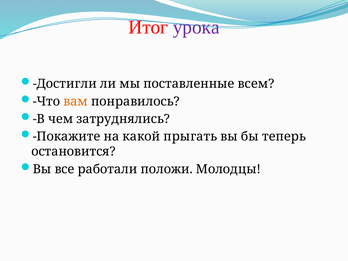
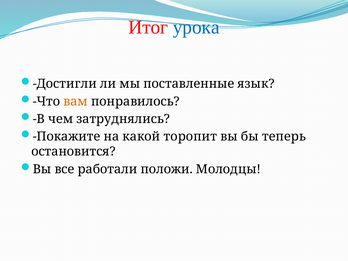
урока colour: purple -> blue (196, 27)
всем: всем -> язык (256, 84)
прыгать: прыгать -> торопит (190, 137)
